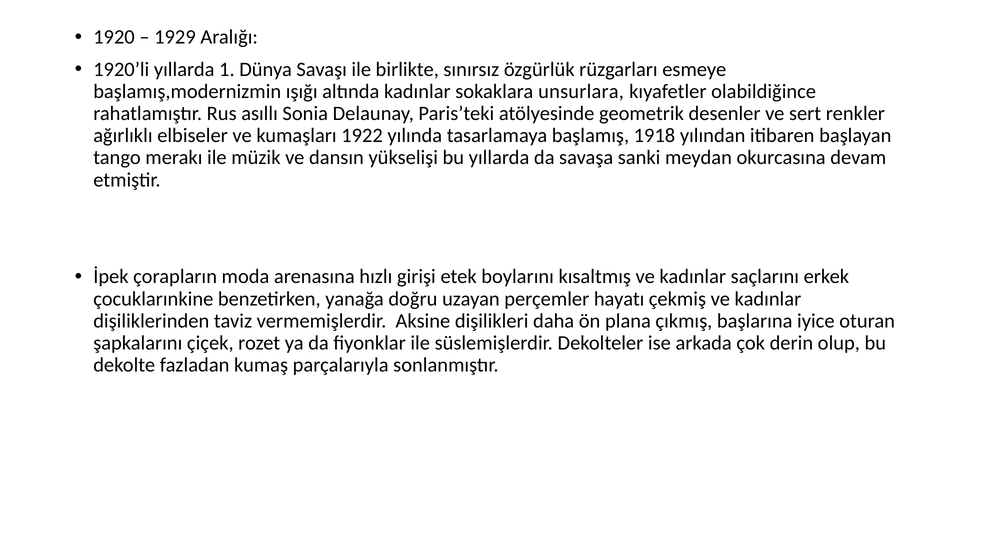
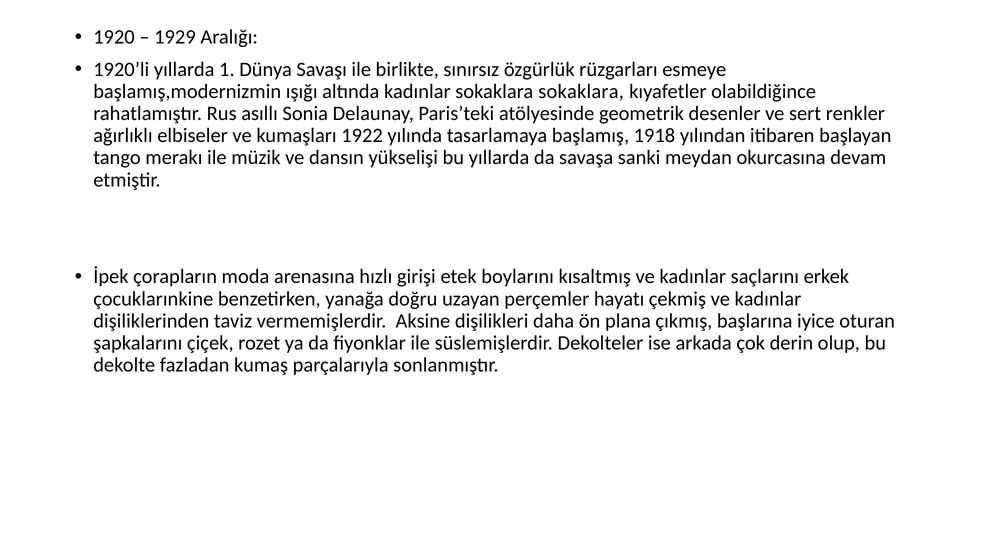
sokaklara unsurlara: unsurlara -> sokaklara (581, 92)
